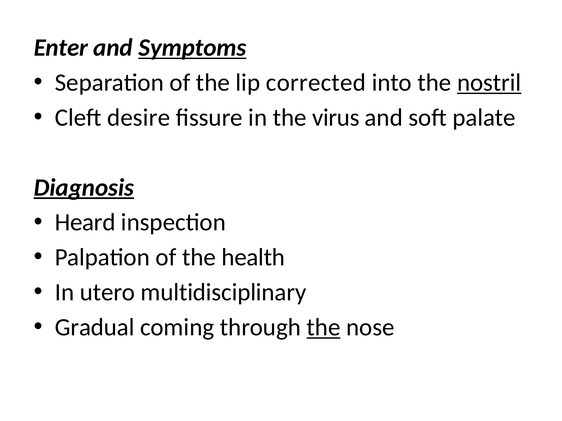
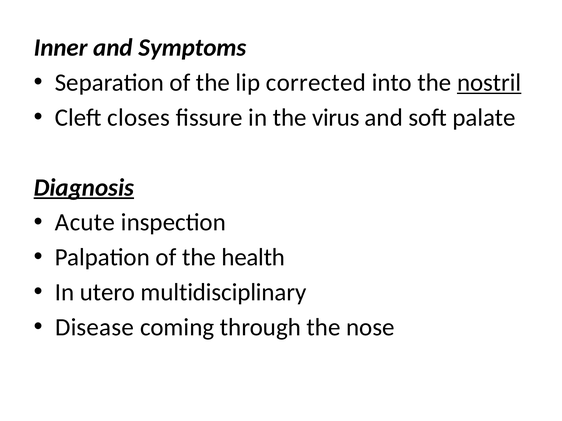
Enter: Enter -> Inner (61, 48)
Symptoms underline: present -> none (192, 48)
desire: desire -> closes (139, 118)
Heard: Heard -> Acute (85, 223)
Gradual: Gradual -> Disease (95, 328)
the underline: present -> none (324, 328)
